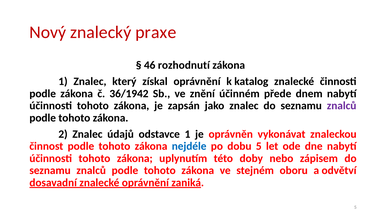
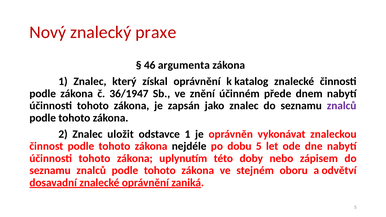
rozhodnutí: rozhodnutí -> argumenta (184, 65)
36/1942: 36/1942 -> 36/1947 (129, 94)
údajů: údajů -> uložit (121, 134)
nejdéle colour: blue -> black (189, 146)
